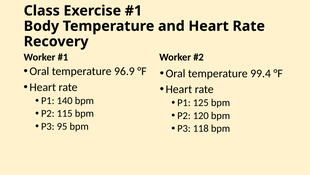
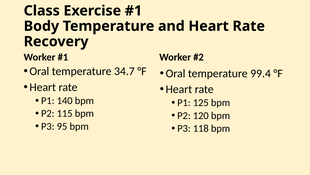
96.9: 96.9 -> 34.7 (124, 71)
